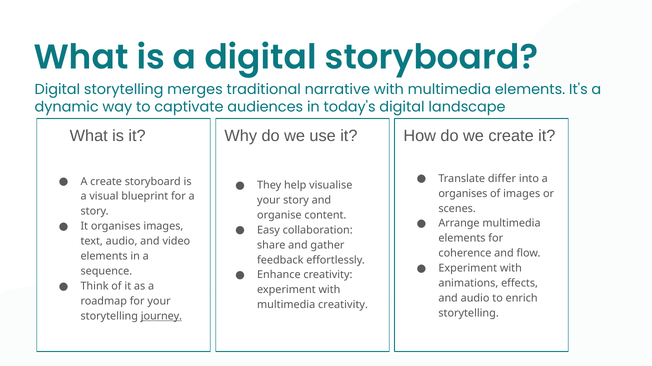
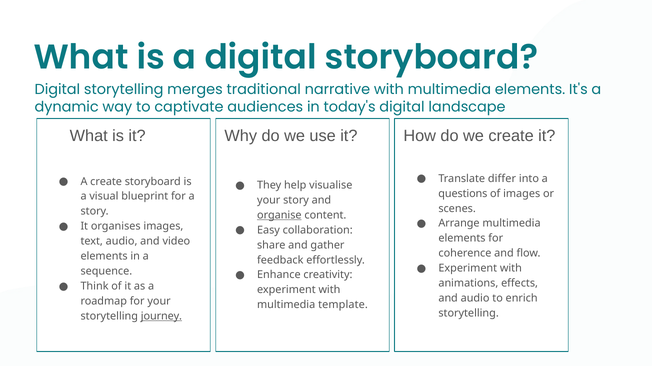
organises: organises -> questions (463, 194)
organise underline: none -> present (279, 216)
multimedia creativity: creativity -> template (343, 305)
